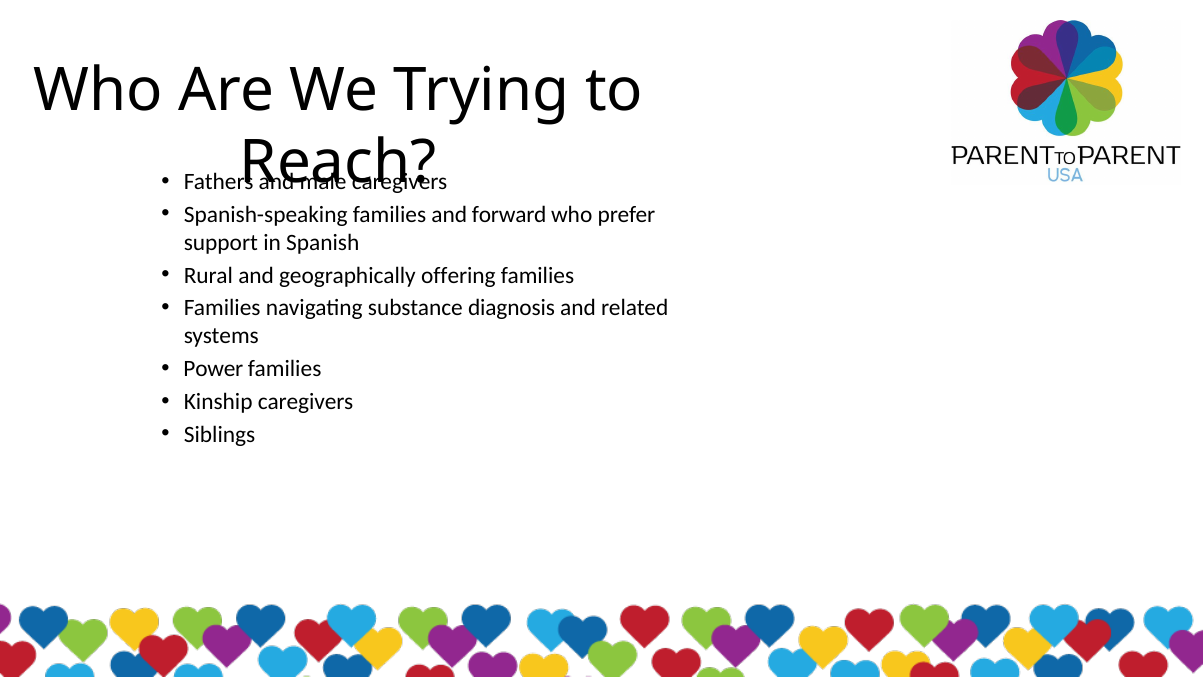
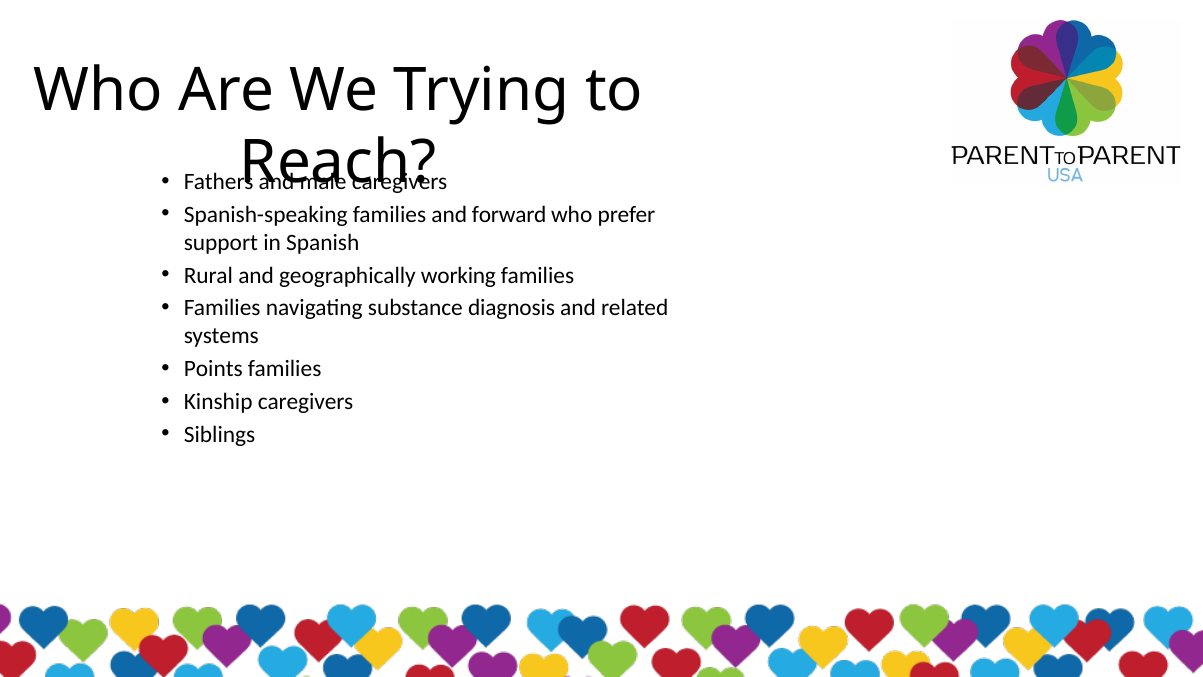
offering: offering -> working (458, 275)
Power: Power -> Points (213, 369)
